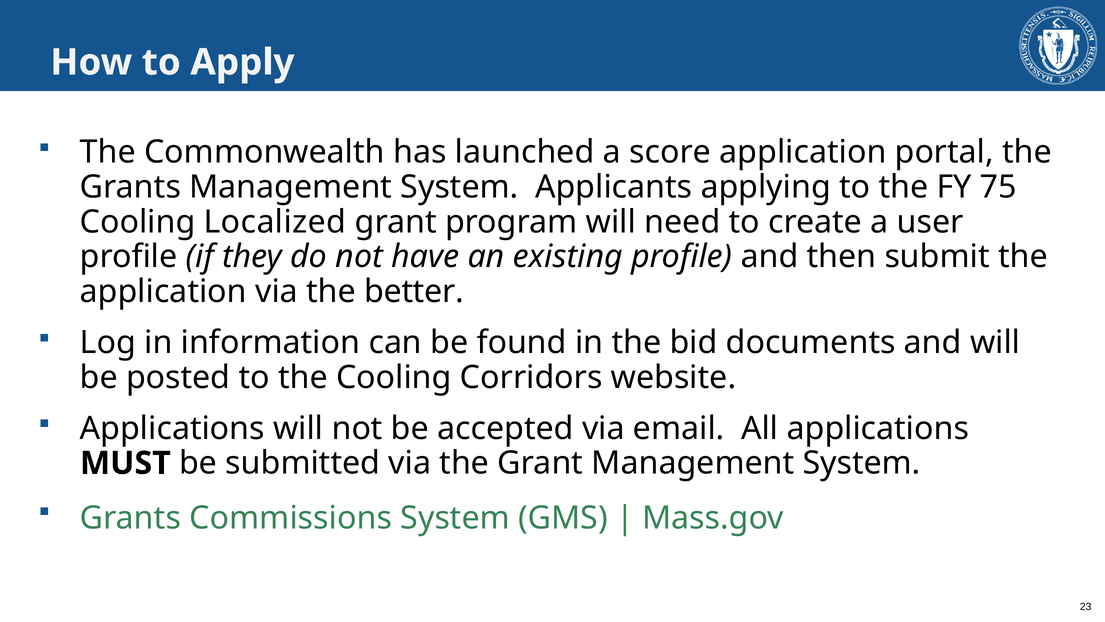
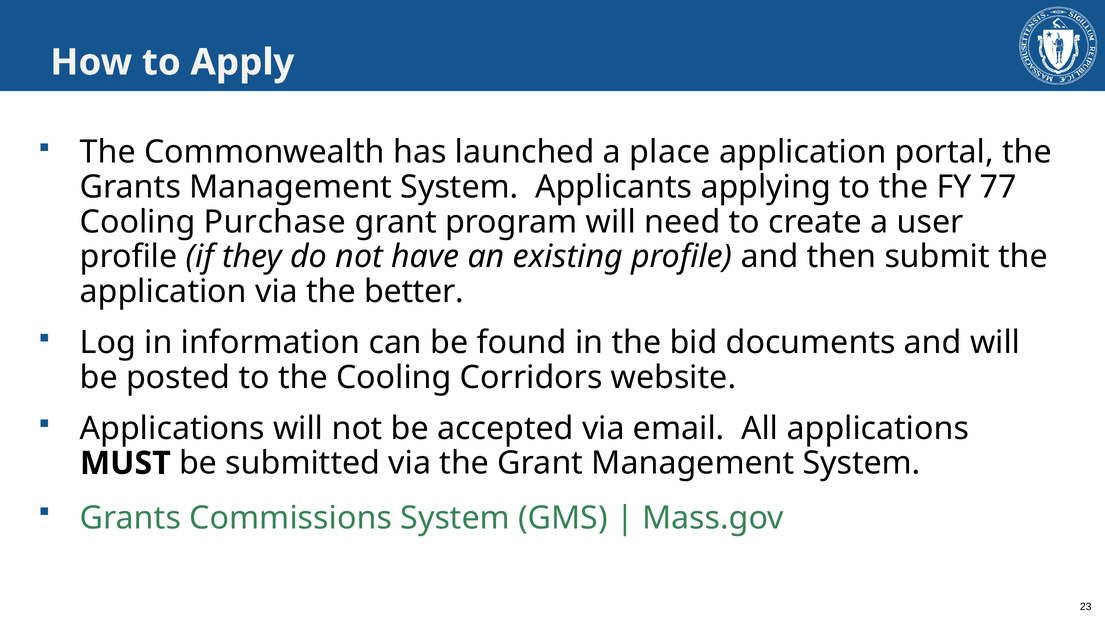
score: score -> place (670, 152)
75: 75 -> 77 (998, 187)
Localized: Localized -> Purchase (275, 222)
